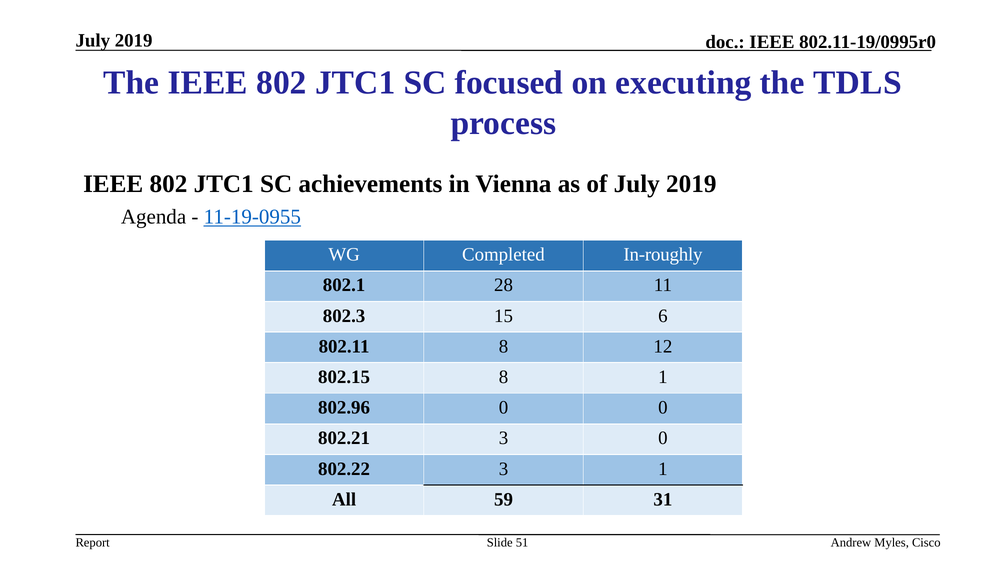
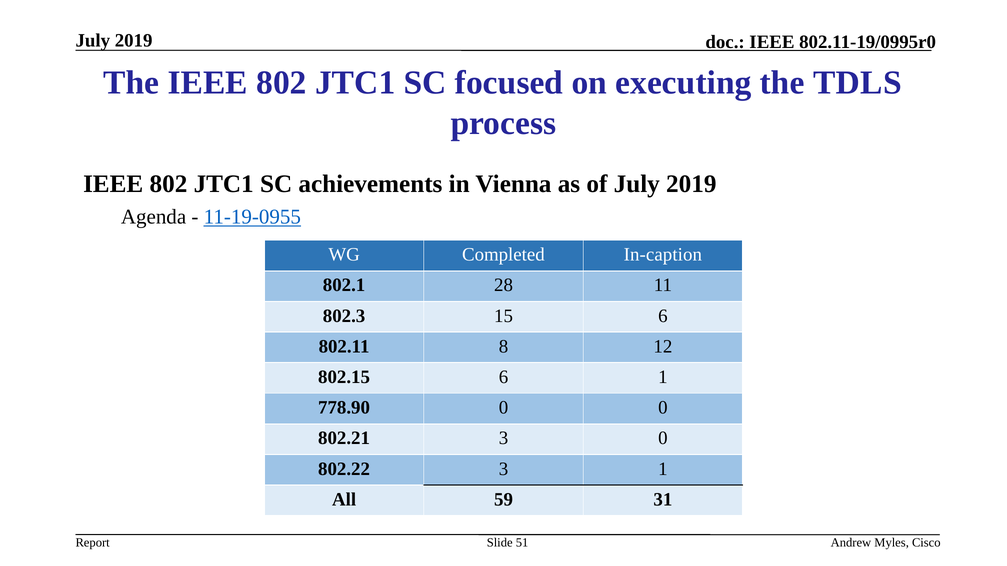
In-roughly: In-roughly -> In-caption (663, 255)
802.15 8: 8 -> 6 (503, 377)
802.96: 802.96 -> 778.90 (344, 408)
